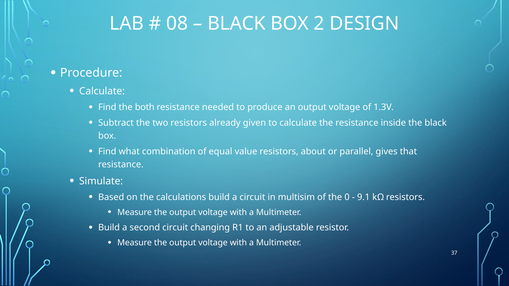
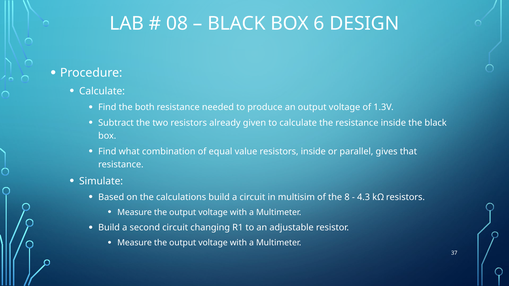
2: 2 -> 6 (319, 24)
resistors about: about -> inside (313, 152)
0: 0 -> 8 (347, 197)
9.1: 9.1 -> 4.3 (364, 197)
